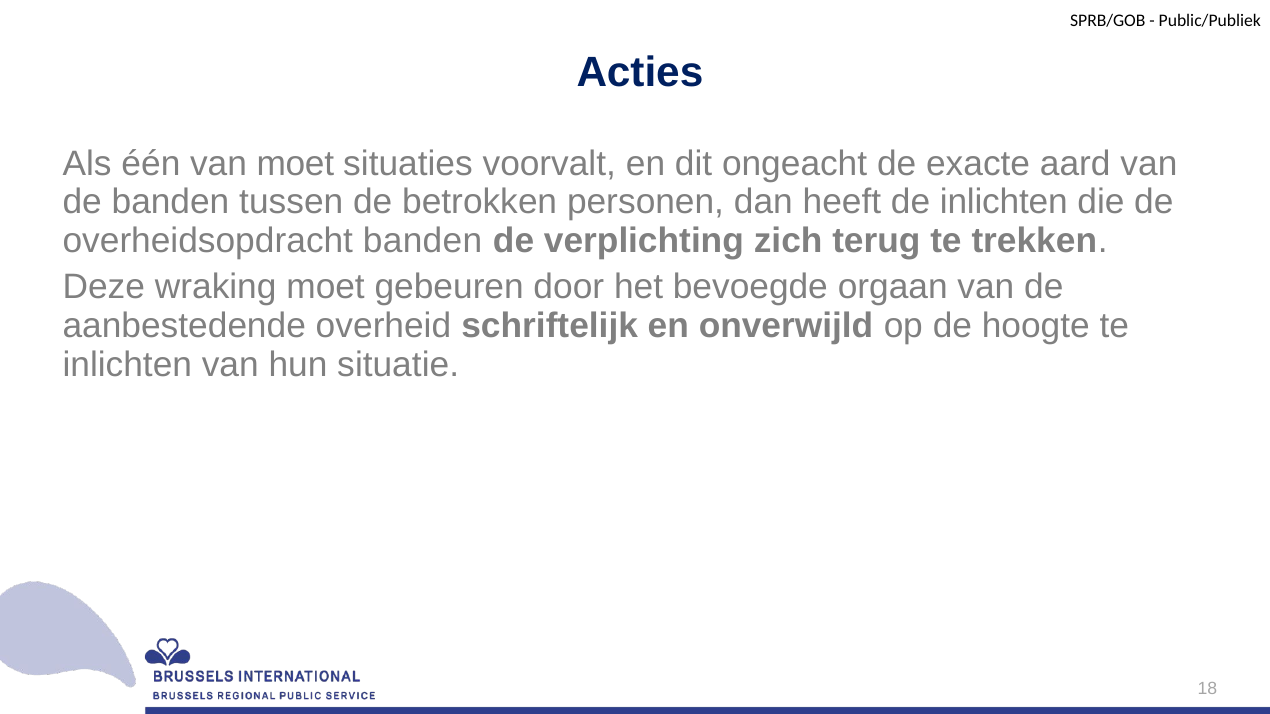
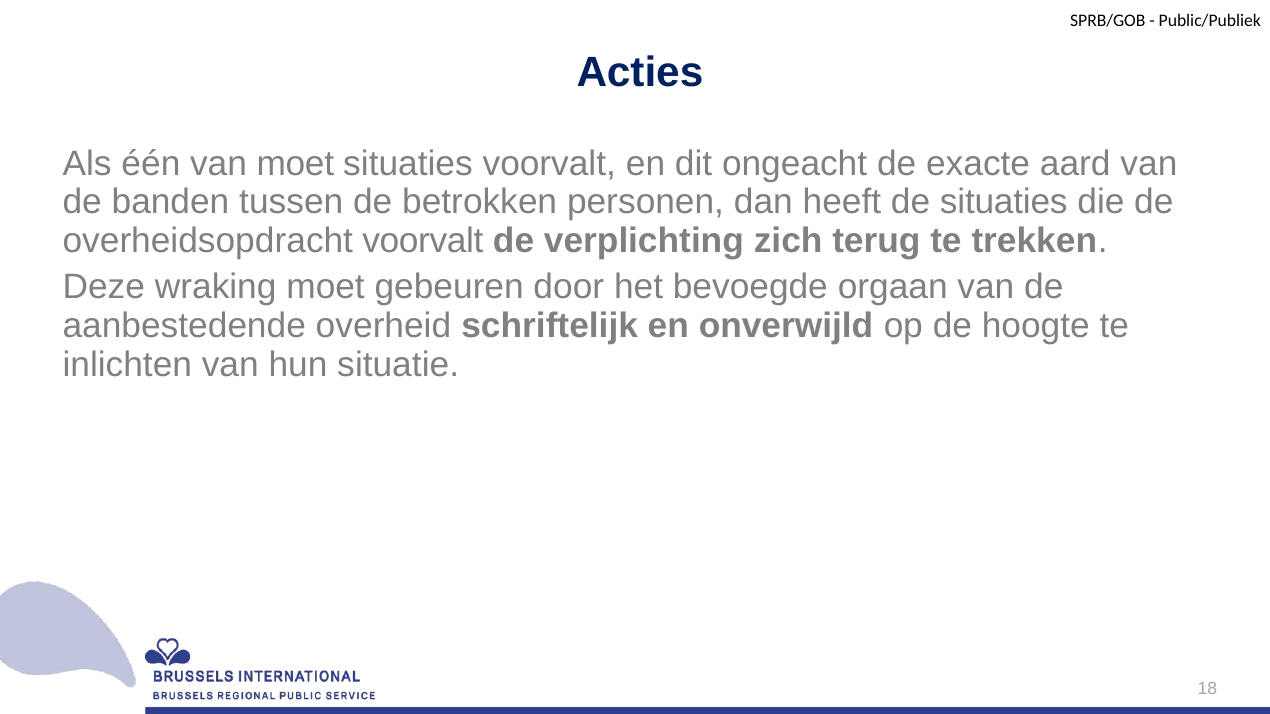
de inlichten: inlichten -> situaties (1004, 202)
overheidsopdracht banden: banden -> voorvalt (423, 241)
